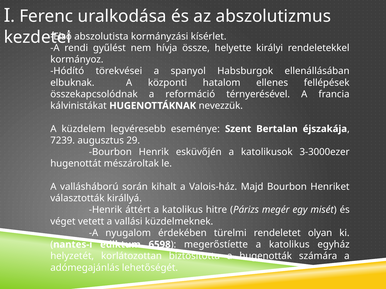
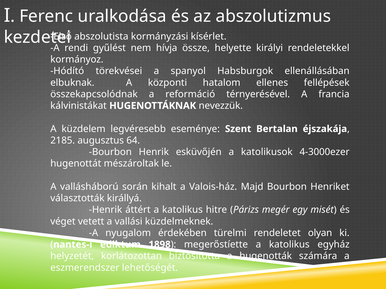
7239: 7239 -> 2185 (63, 141)
29: 29 -> 64 (133, 141)
3-3000ezer: 3-3000ezer -> 4-3000ezer (325, 152)
6598: 6598 -> 1898 (160, 245)
adómegajánlás: adómegajánlás -> eszmerendszer (85, 268)
